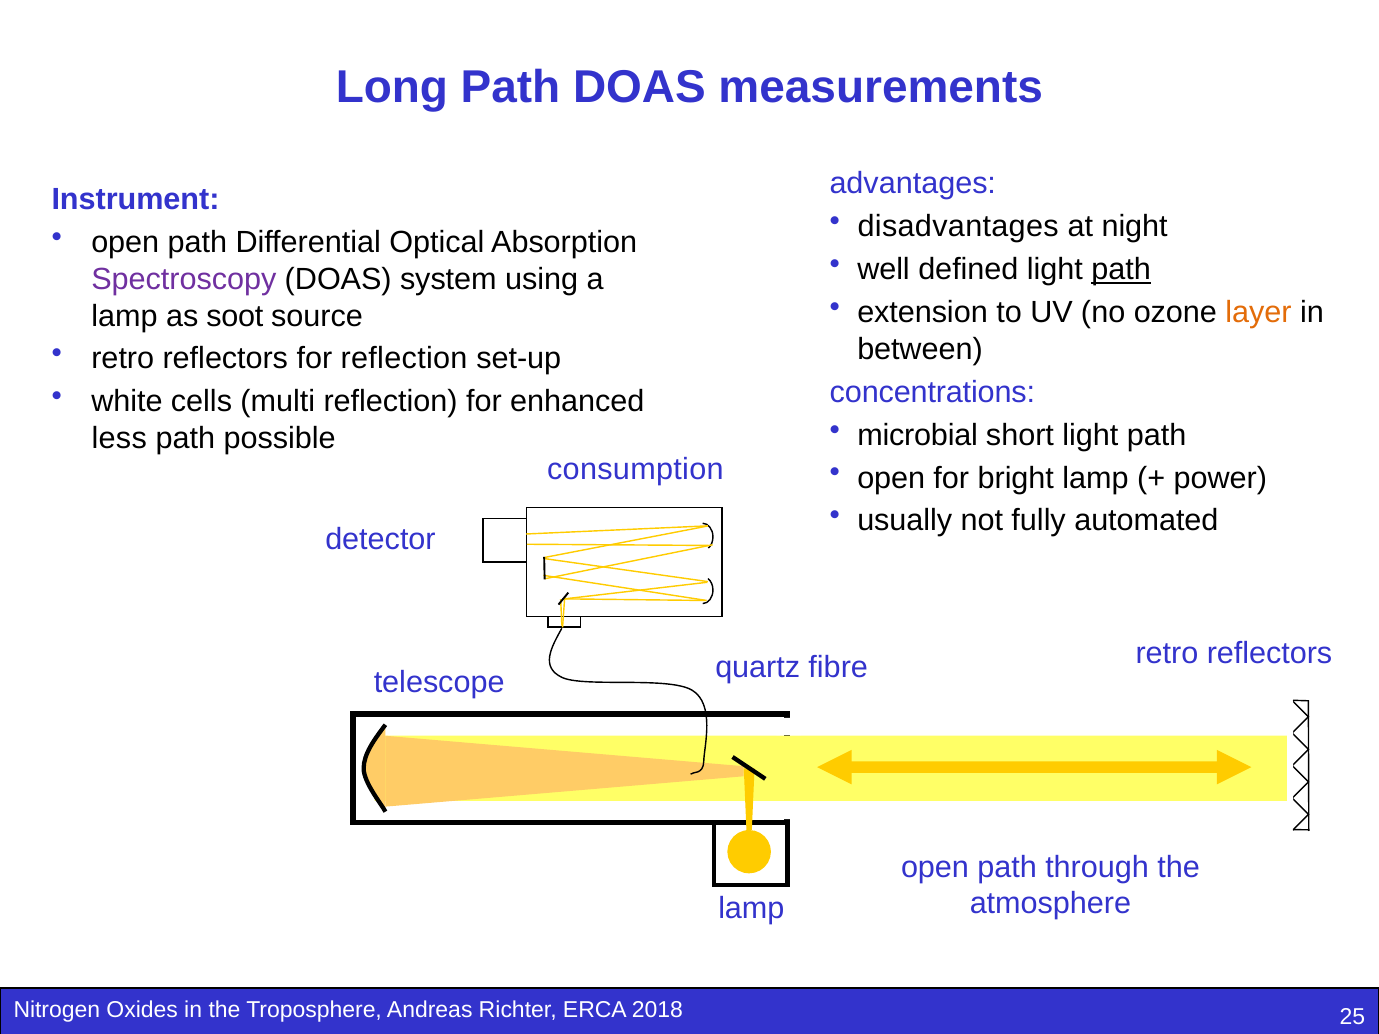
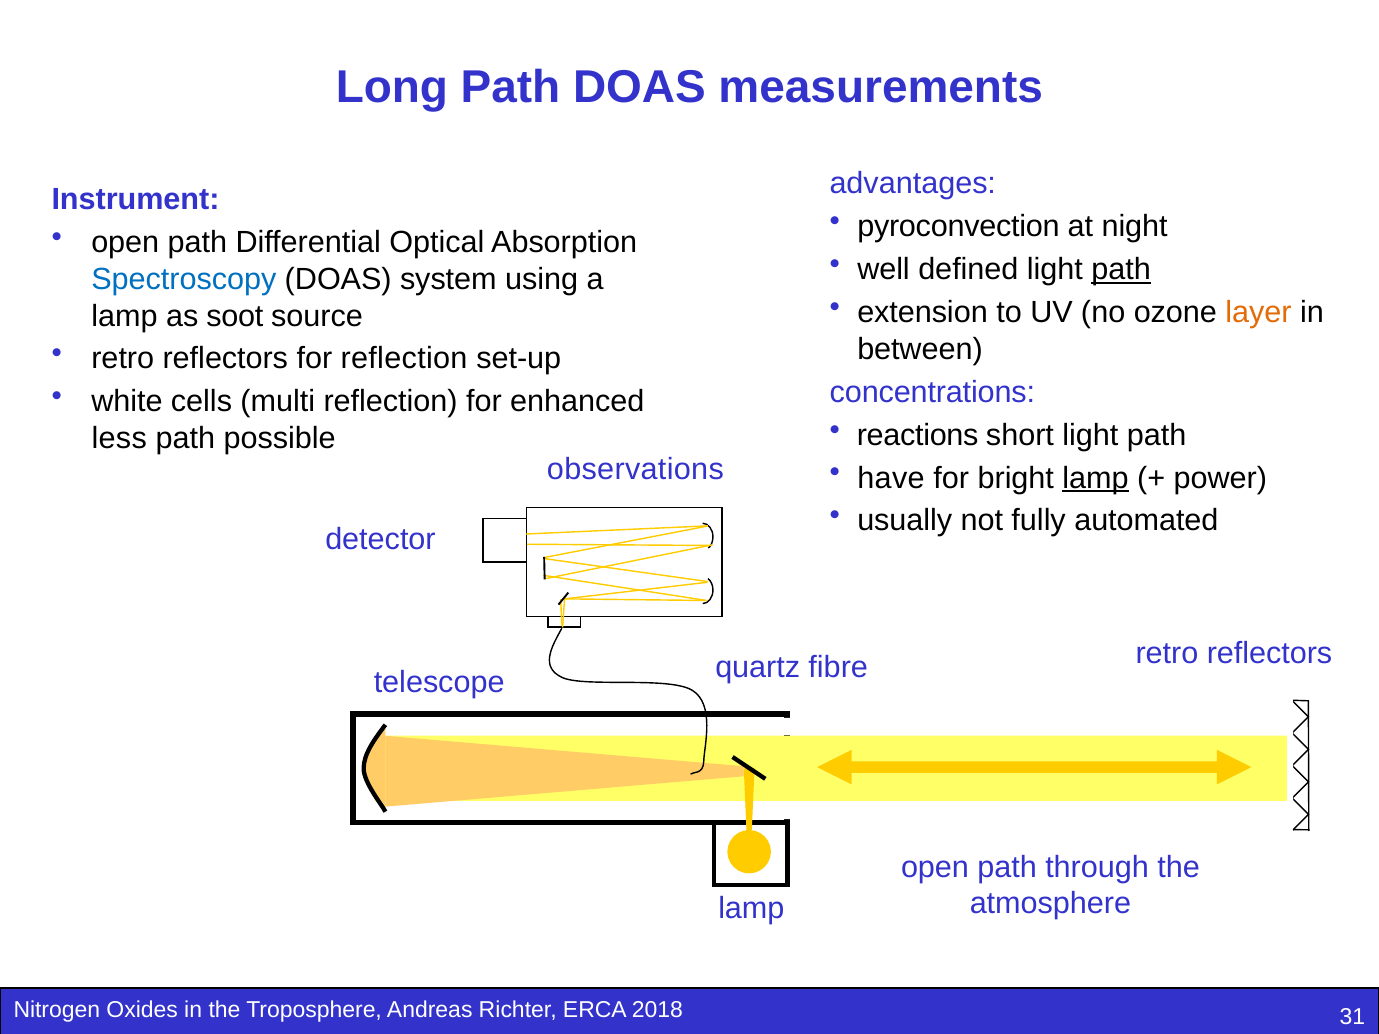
disadvantages: disadvantages -> pyroconvection (958, 227)
Spectroscopy colour: purple -> blue (184, 279)
microbial: microbial -> reactions (918, 435)
consumption: consumption -> observations (635, 469)
open: open -> have (891, 478)
lamp underline: none -> present (1096, 478)
25: 25 -> 31 (1352, 1017)
